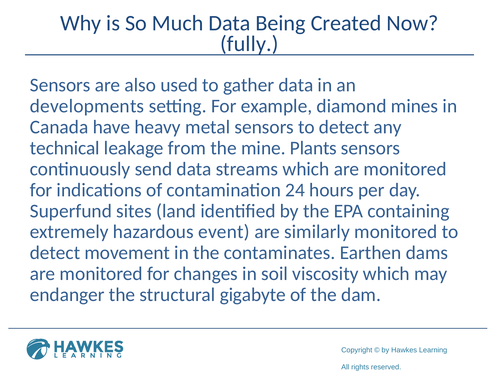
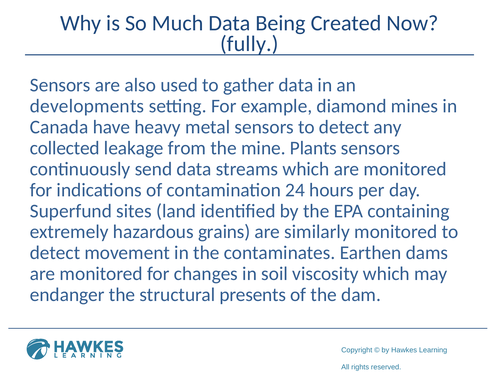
technical: technical -> collected (65, 148)
event: event -> grains (224, 232)
gigabyte: gigabyte -> presents (253, 295)
